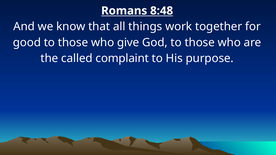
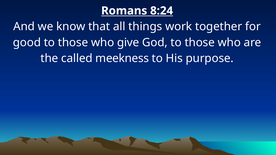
8:48: 8:48 -> 8:24 (162, 11)
complaint: complaint -> meekness (122, 58)
